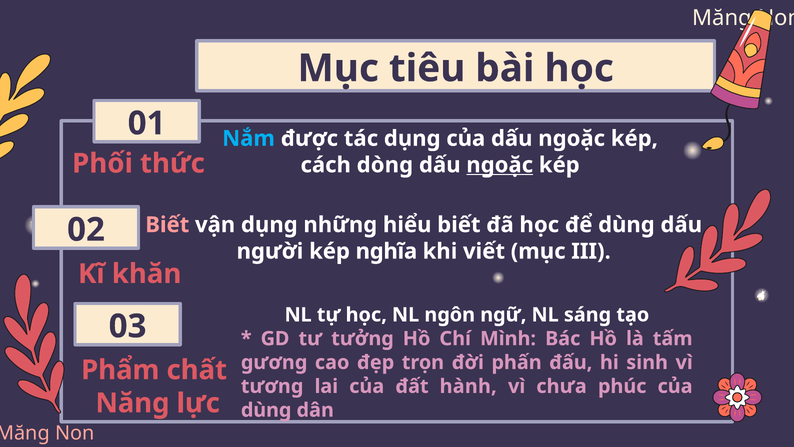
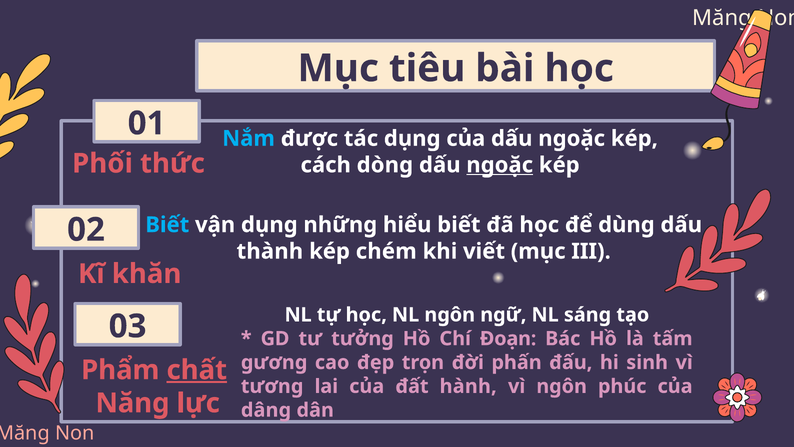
Biết colour: pink -> light blue (167, 225)
người: người -> thành (270, 251)
nghĩa: nghĩa -> chém (386, 251)
Mình: Mình -> Đoạn (508, 338)
chất underline: none -> present (197, 370)
vì chưa: chưa -> ngôn (562, 386)
dùng: dùng -> dâng (266, 410)
